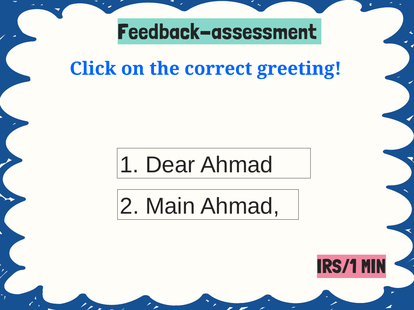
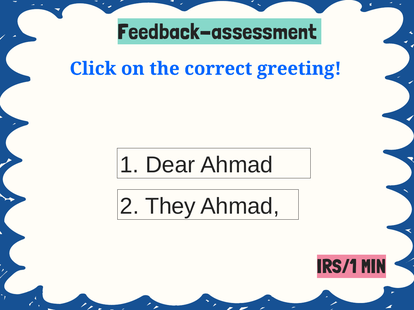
Main: Main -> They (170, 206)
